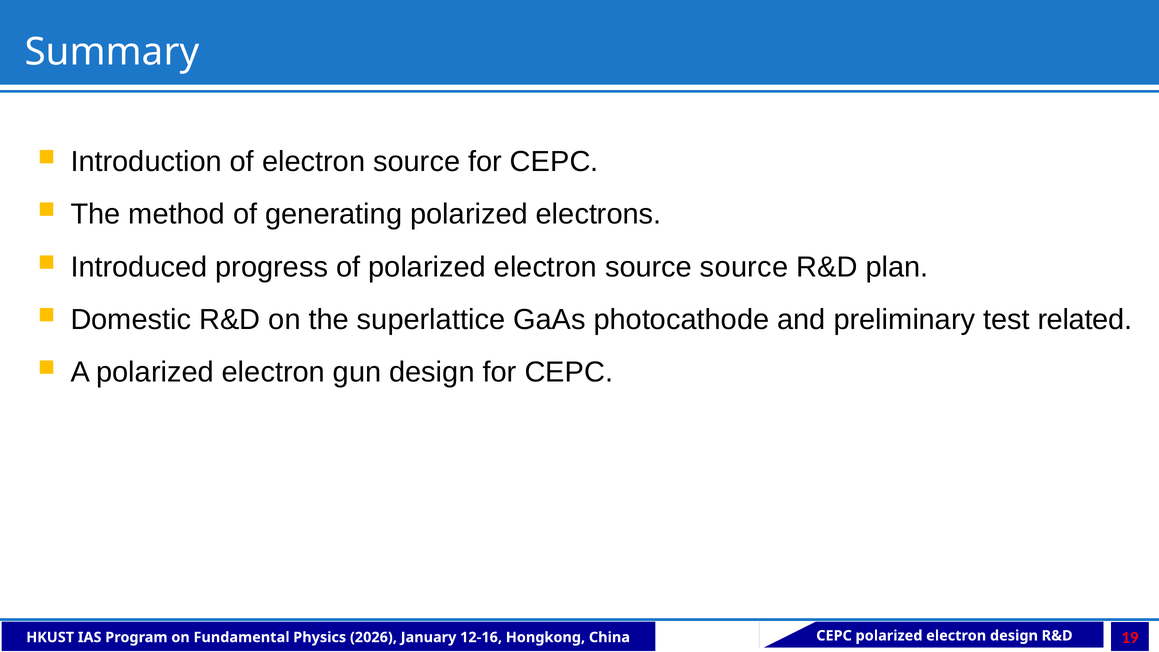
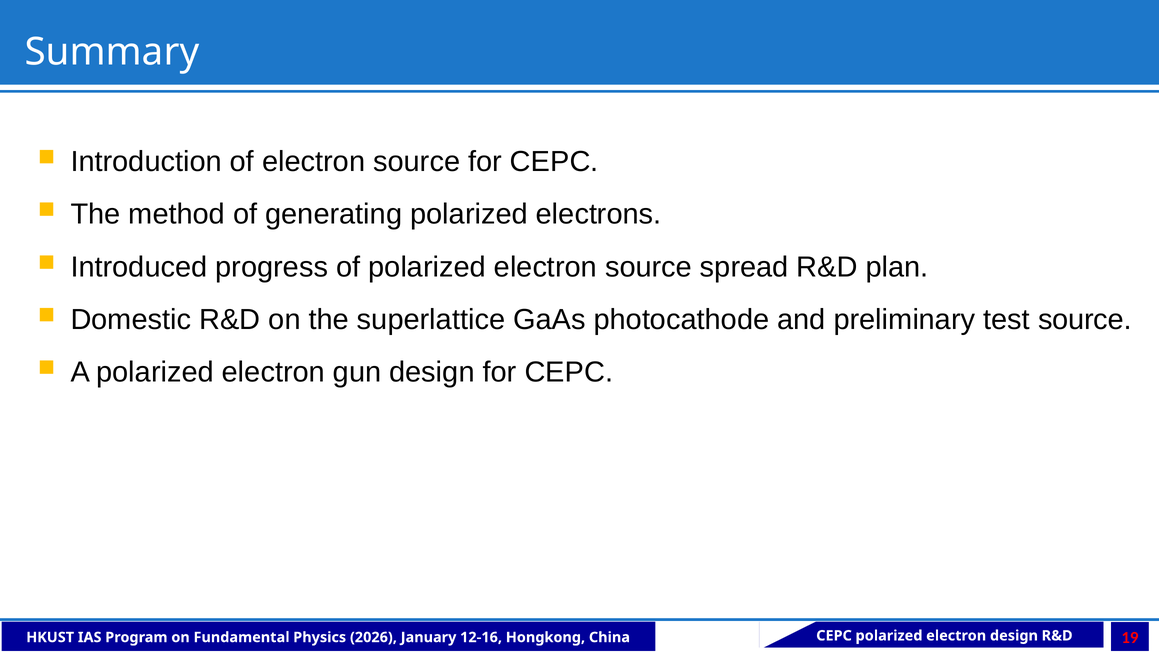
source source: source -> spread (744, 267)
test related: related -> source (1085, 320)
